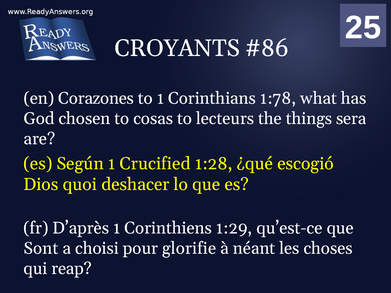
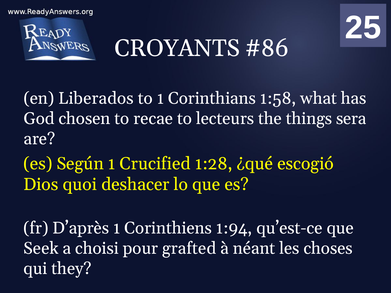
Corazones: Corazones -> Liberados (96, 99)
1:78: 1:78 -> 1:58 (278, 99)
cosas: cosas -> recae (153, 119)
1:29: 1:29 -> 1:94 (234, 228)
Sont: Sont -> Seek (41, 248)
glorifie: glorifie -> grafted (189, 248)
reap: reap -> they (71, 269)
